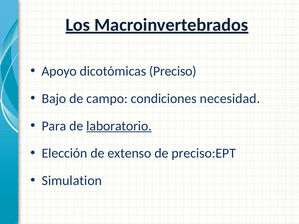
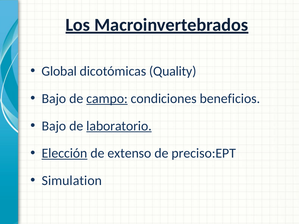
Apoyo: Apoyo -> Global (59, 71)
Preciso: Preciso -> Quality (173, 71)
campo underline: none -> present (107, 99)
necesidad: necesidad -> beneficios (230, 99)
Para: Para -> Bajo (54, 126)
Elección underline: none -> present (64, 153)
